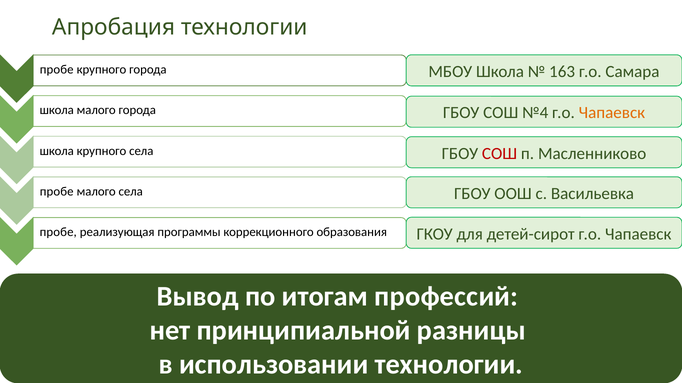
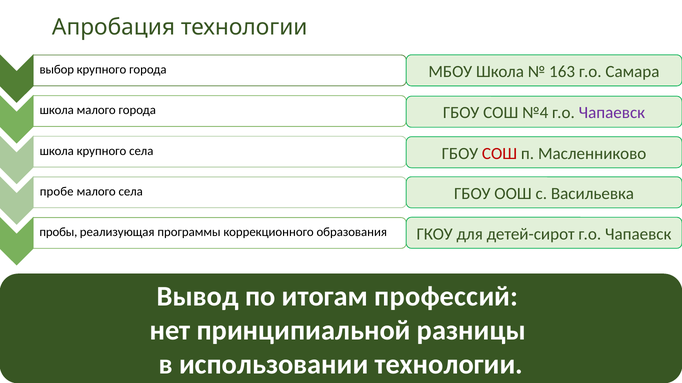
пробе: пробе -> выбор (57, 70)
Чапаевск colour: orange -> purple (612, 113)
пробе: пробе -> пробы (58, 233)
